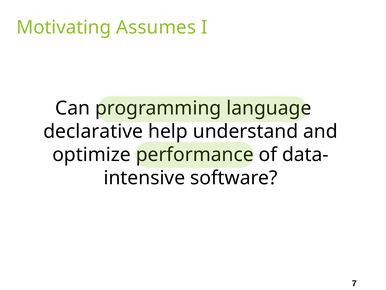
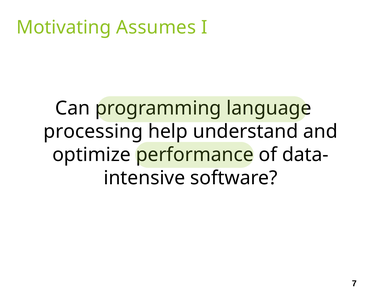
declarative: declarative -> processing (93, 131)
